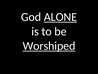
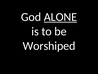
Worshiped underline: present -> none (49, 46)
